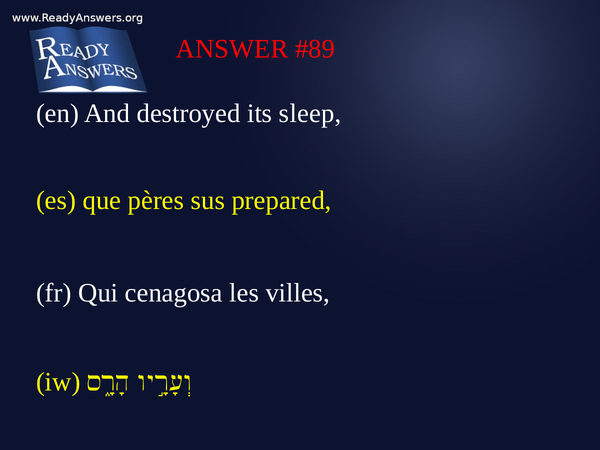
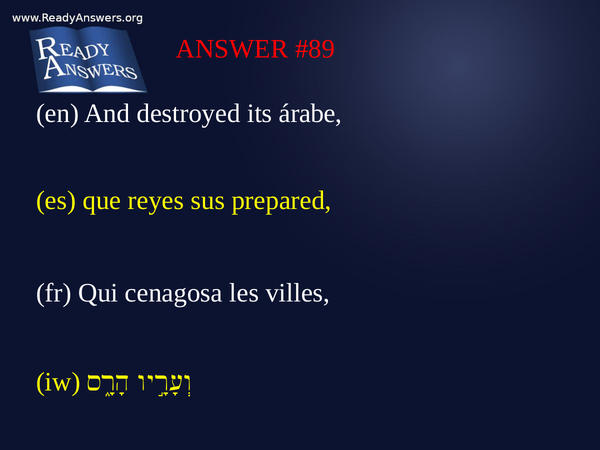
sleep: sleep -> árabe (311, 113)
pères: pères -> reyes (156, 200)
